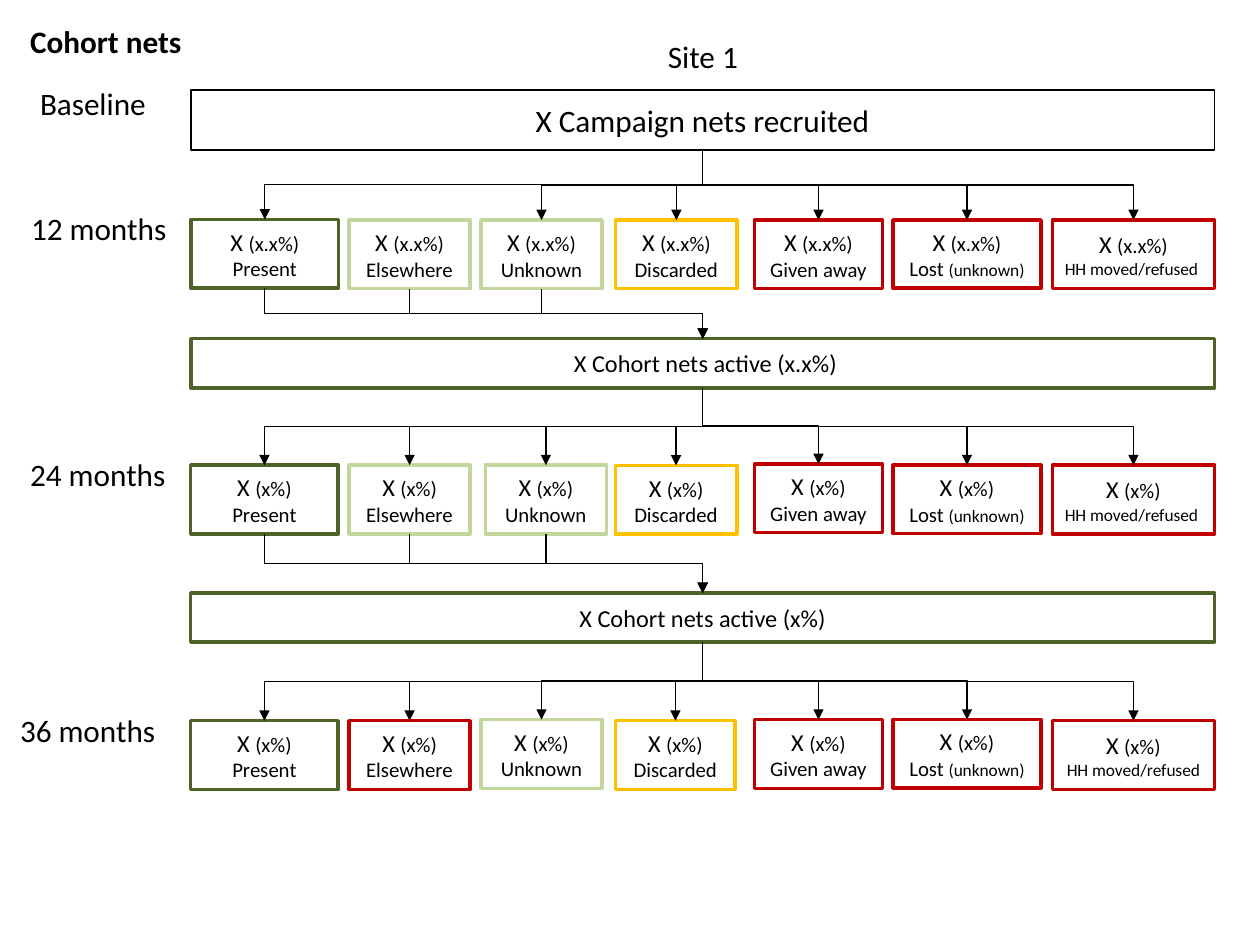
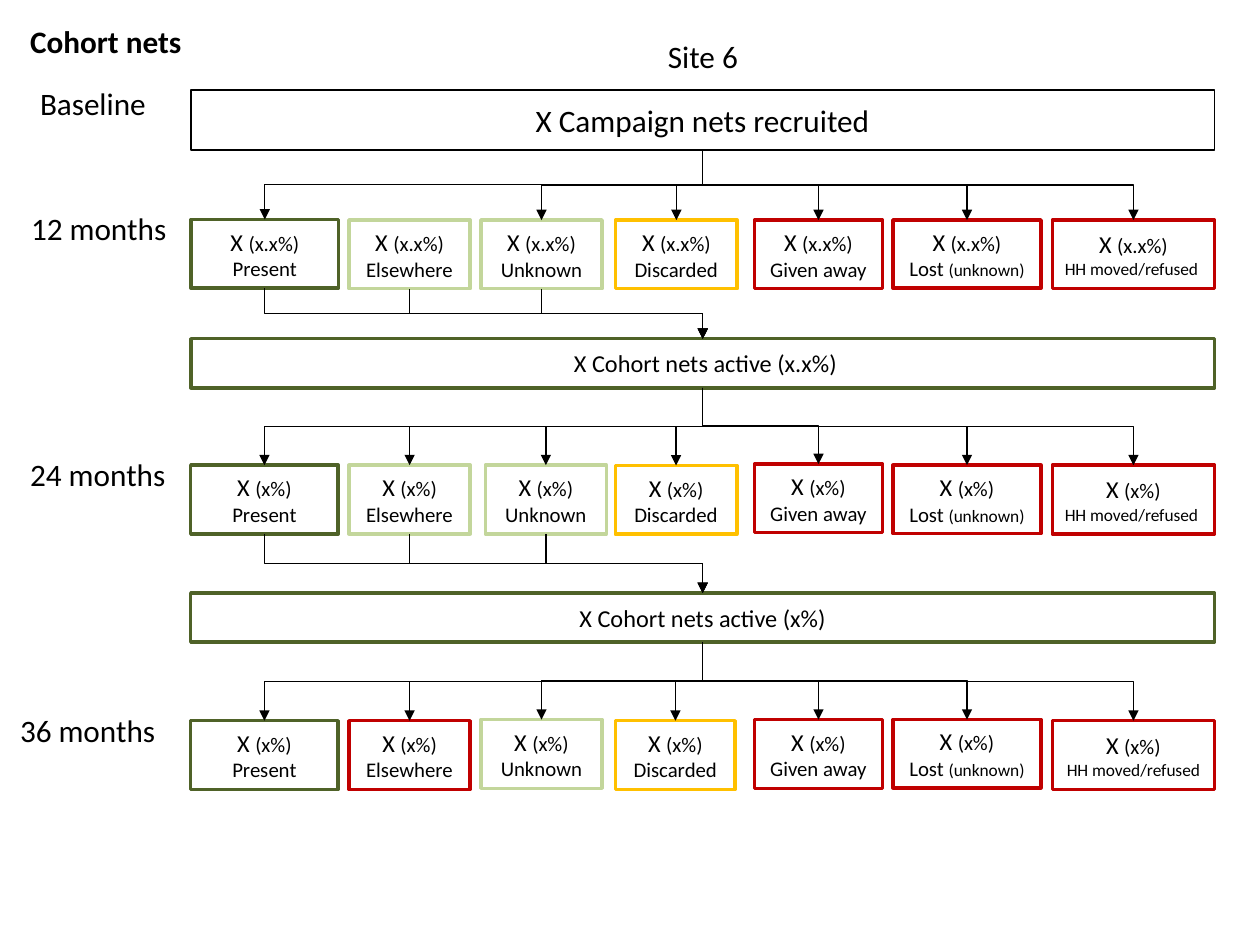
1: 1 -> 6 (730, 59)
